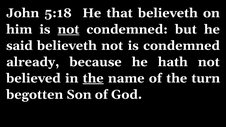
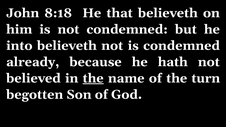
5:18: 5:18 -> 8:18 (58, 13)
not underline: present -> none (68, 29)
said: said -> into (19, 46)
